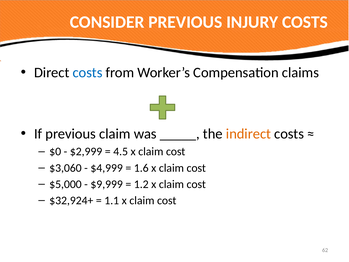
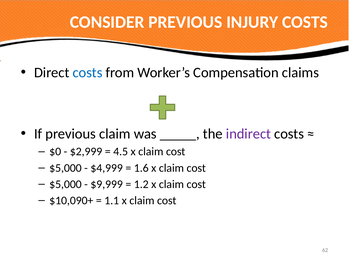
indirect colour: orange -> purple (248, 134)
$3,060: $3,060 -> $5,000 (65, 168)
$32,924+: $32,924+ -> $10,090+ (71, 200)
